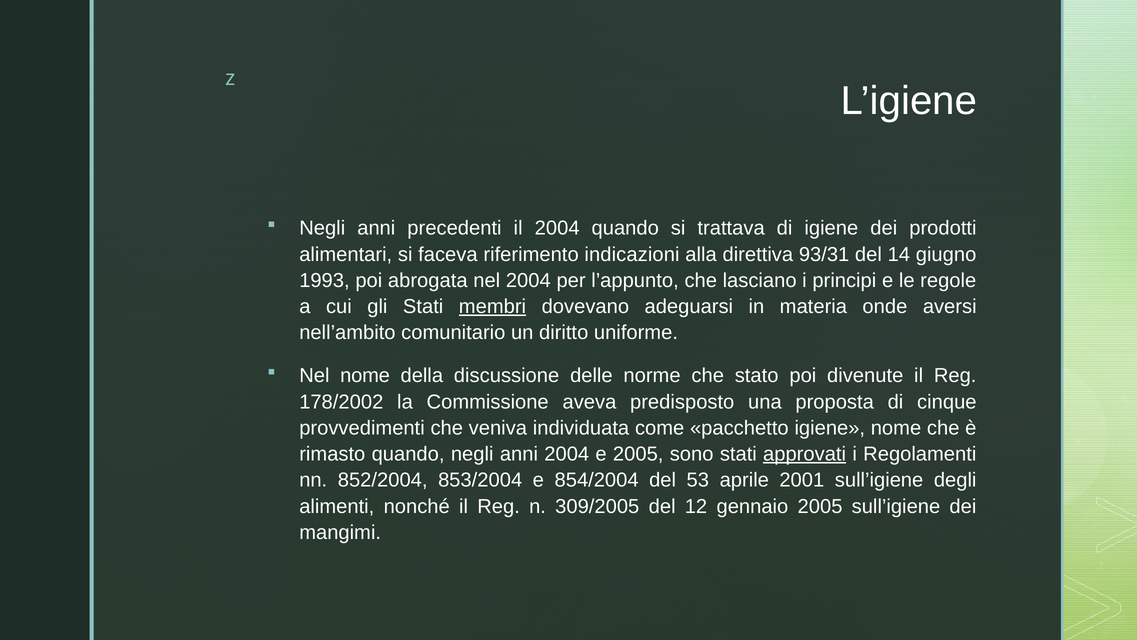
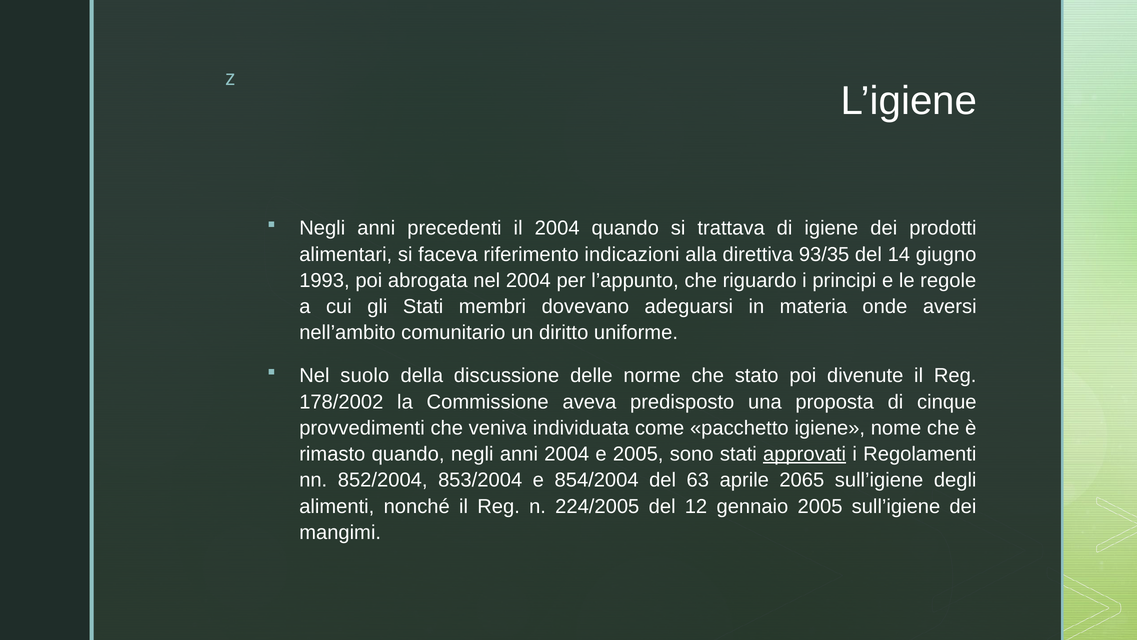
93/31: 93/31 -> 93/35 (824, 254)
lasciano: lasciano -> riguardo (760, 280)
membri underline: present -> none (492, 306)
Nel nome: nome -> suolo (365, 376)
53: 53 -> 63 (698, 480)
2001: 2001 -> 2065 (802, 480)
309/2005: 309/2005 -> 224/2005 (597, 506)
